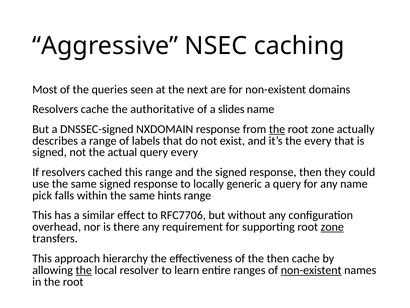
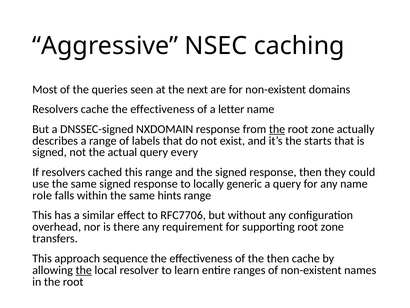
cache the authoritative: authoritative -> effectiveness (162, 109)
slides: slides -> letter (231, 109)
the every: every -> starts (318, 140)
pick: pick -> role (42, 195)
zone underline: present -> none (332, 227)
hierarchy: hierarchy -> sequence (125, 258)
non-existent underline: present -> none (311, 270)
